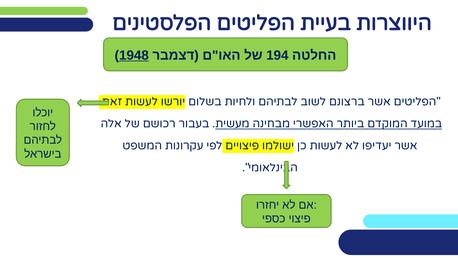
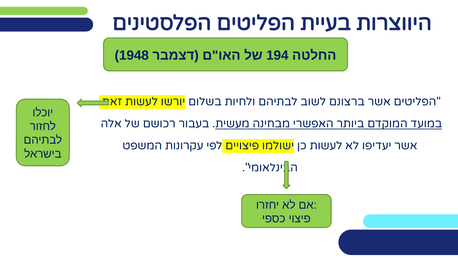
1948 underline: present -> none (134, 55)
